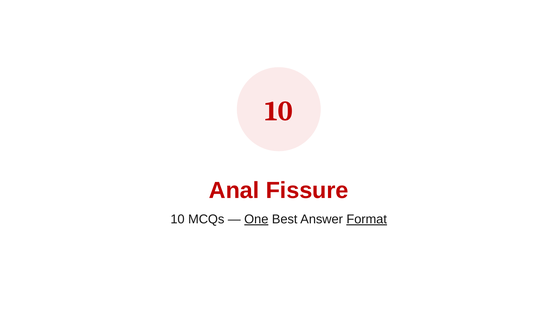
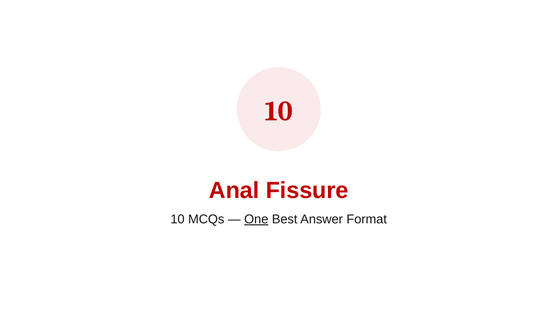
Format underline: present -> none (367, 219)
